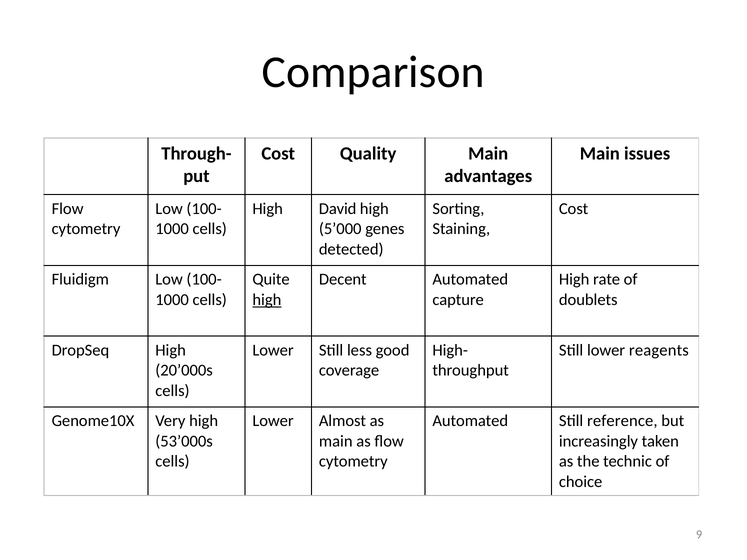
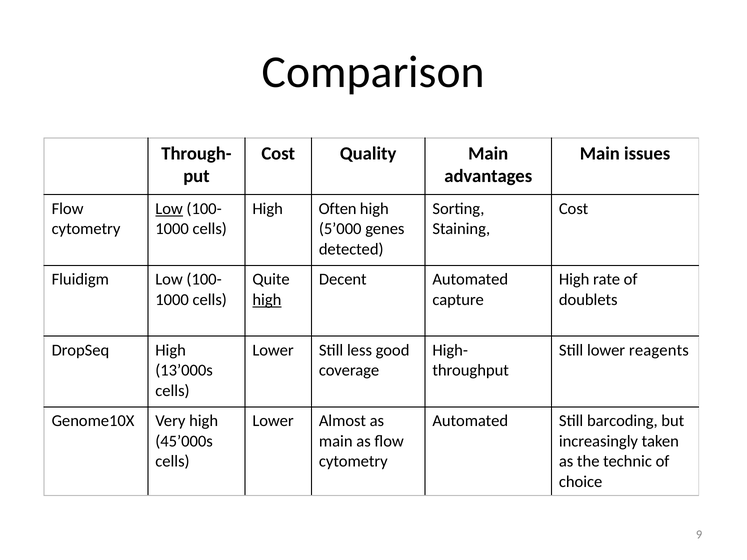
Low underline: none -> present (169, 209)
David: David -> Often (338, 209)
20’000s: 20’000s -> 13’000s (184, 371)
reference: reference -> barcoding (622, 421)
53’000s: 53’000s -> 45’000s (184, 441)
